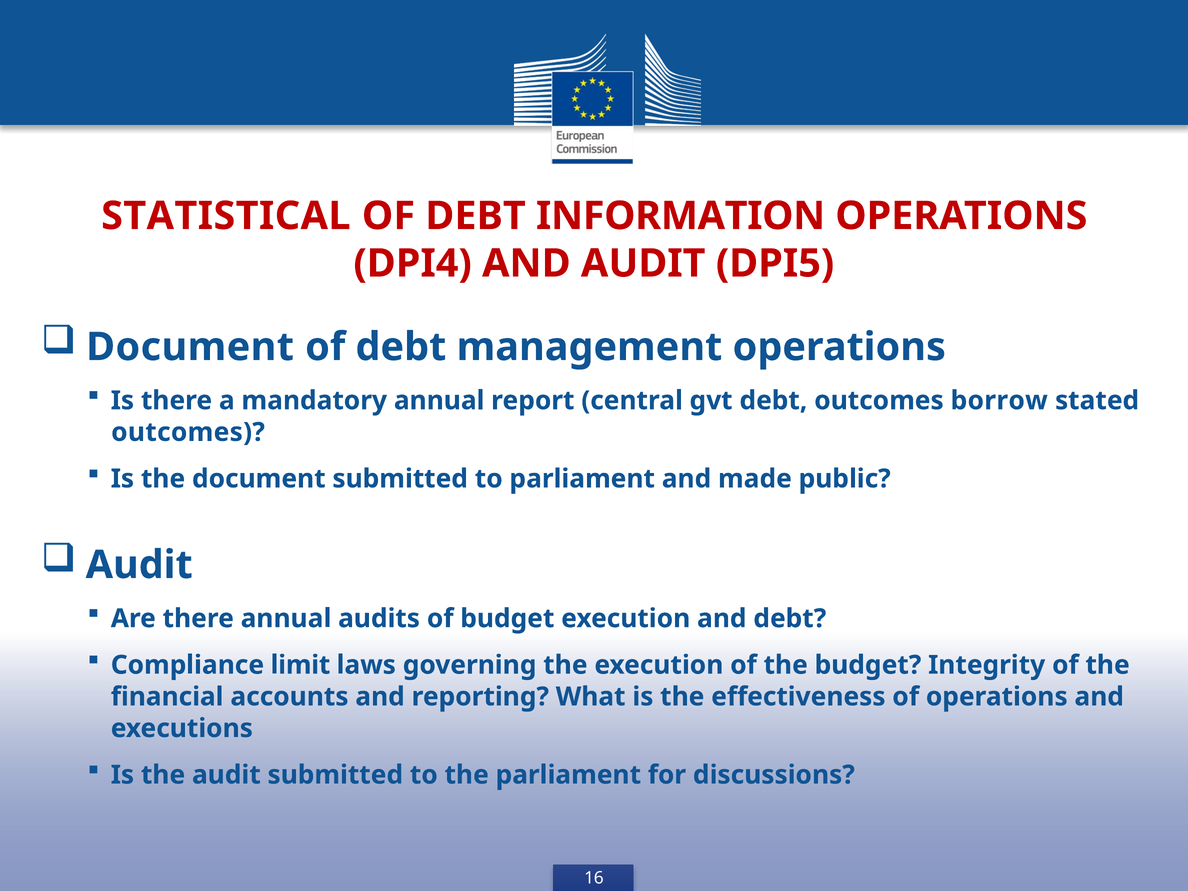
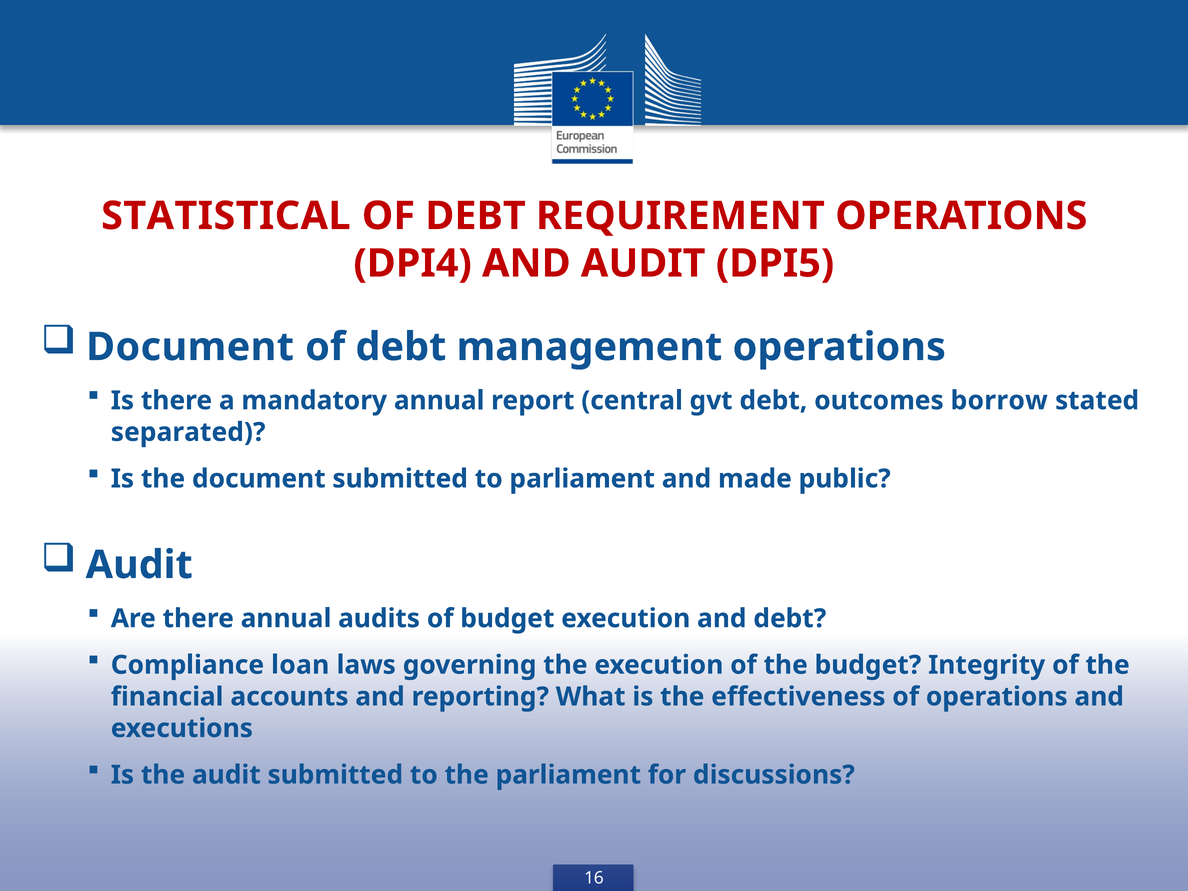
INFORMATION: INFORMATION -> REQUIREMENT (680, 216)
outcomes: outcomes -> separated (188, 432)
limit: limit -> loan (300, 665)
